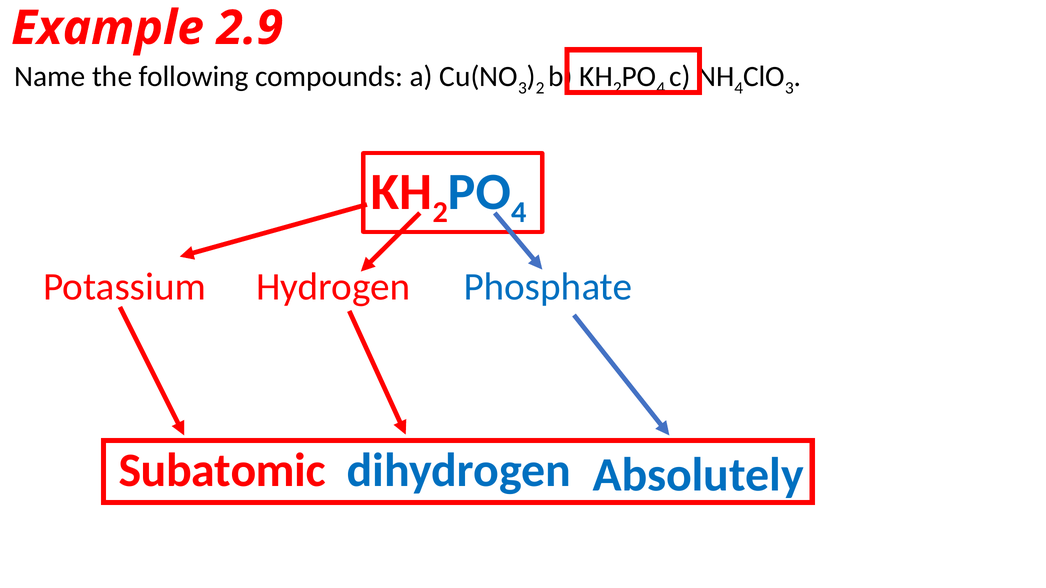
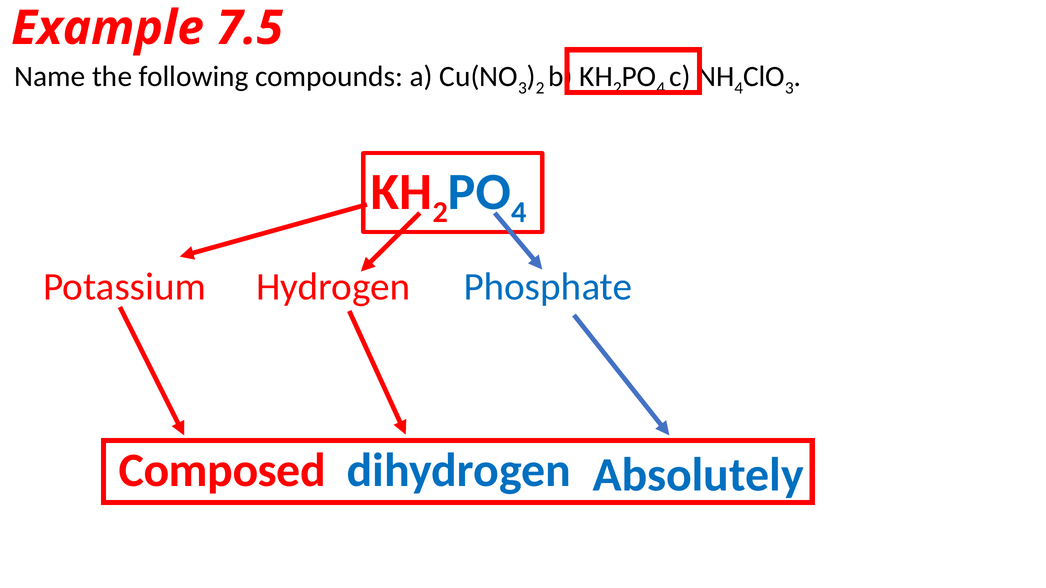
2.9: 2.9 -> 7.5 (250, 28)
Subatomic: Subatomic -> Composed (222, 471)
